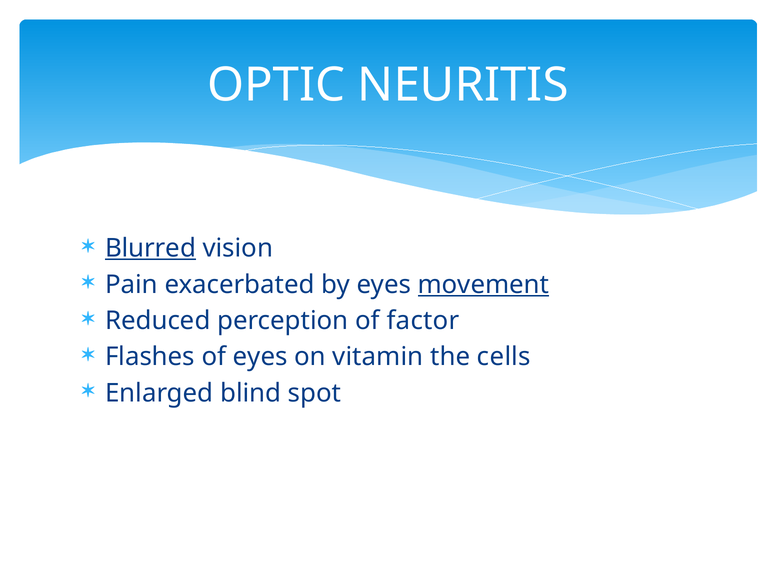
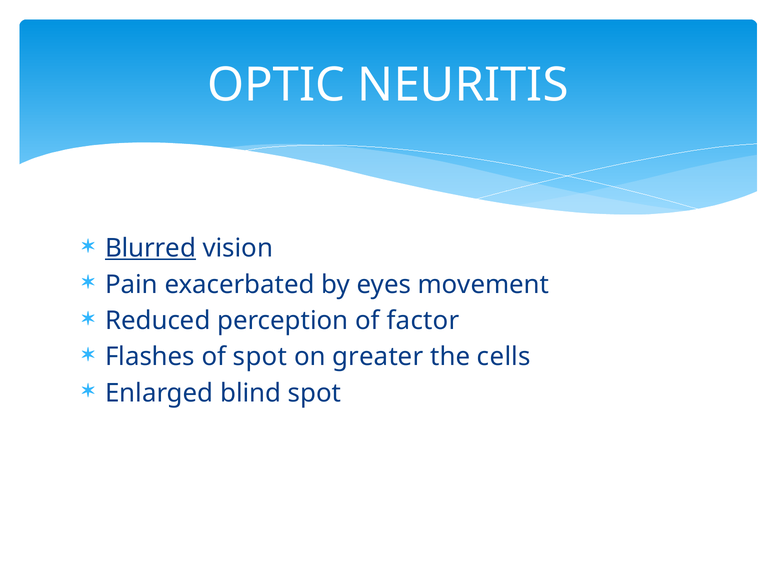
movement underline: present -> none (483, 284)
of eyes: eyes -> spot (260, 357)
vitamin: vitamin -> greater (378, 357)
